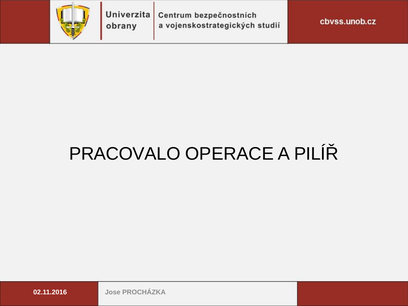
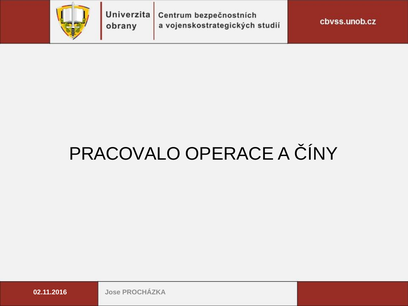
PILÍŘ: PILÍŘ -> ČÍNY (316, 154)
